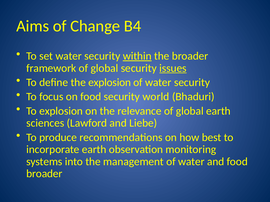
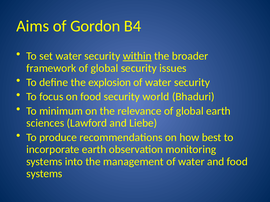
Change: Change -> Gordon (95, 26)
issues underline: present -> none (173, 68)
To explosion: explosion -> minimum (61, 111)
broader: broader -> systems (44, 174)
